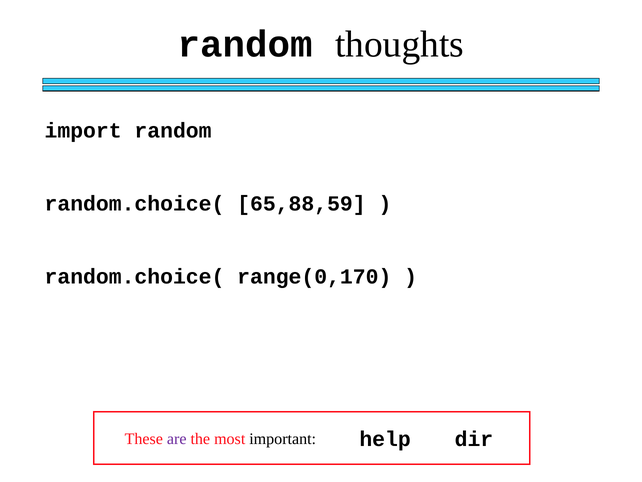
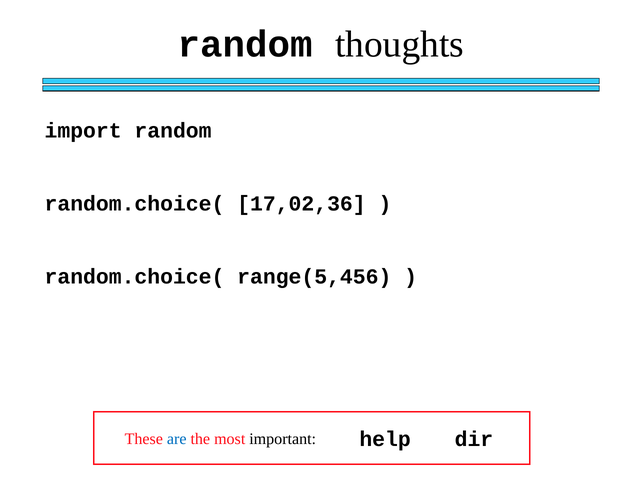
65,88,59: 65,88,59 -> 17,02,36 (301, 203)
range(0,170: range(0,170 -> range(5,456 (314, 276)
are colour: purple -> blue (177, 439)
